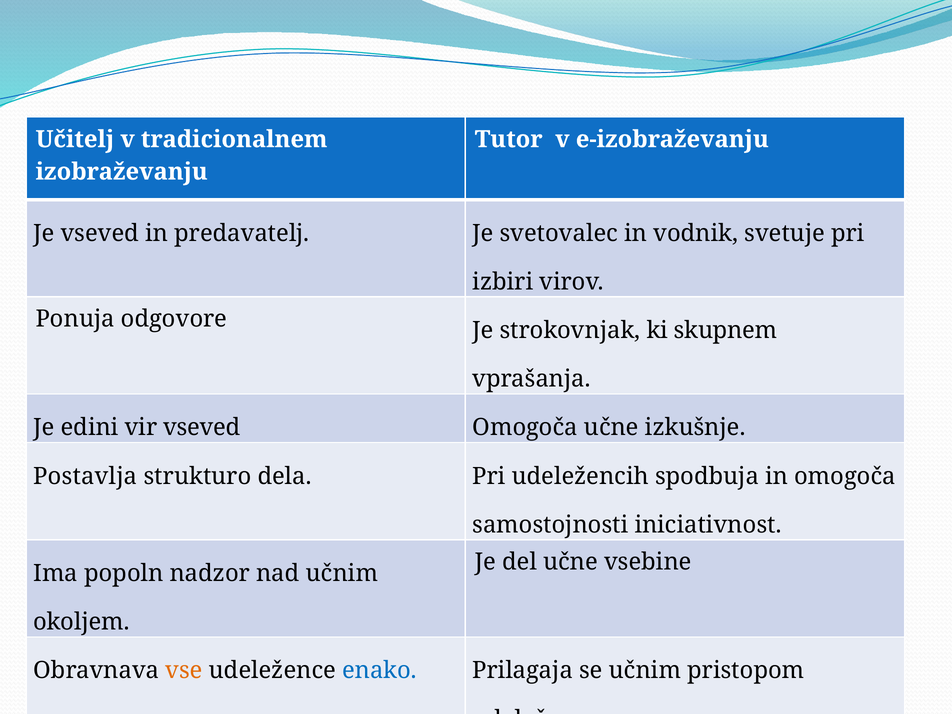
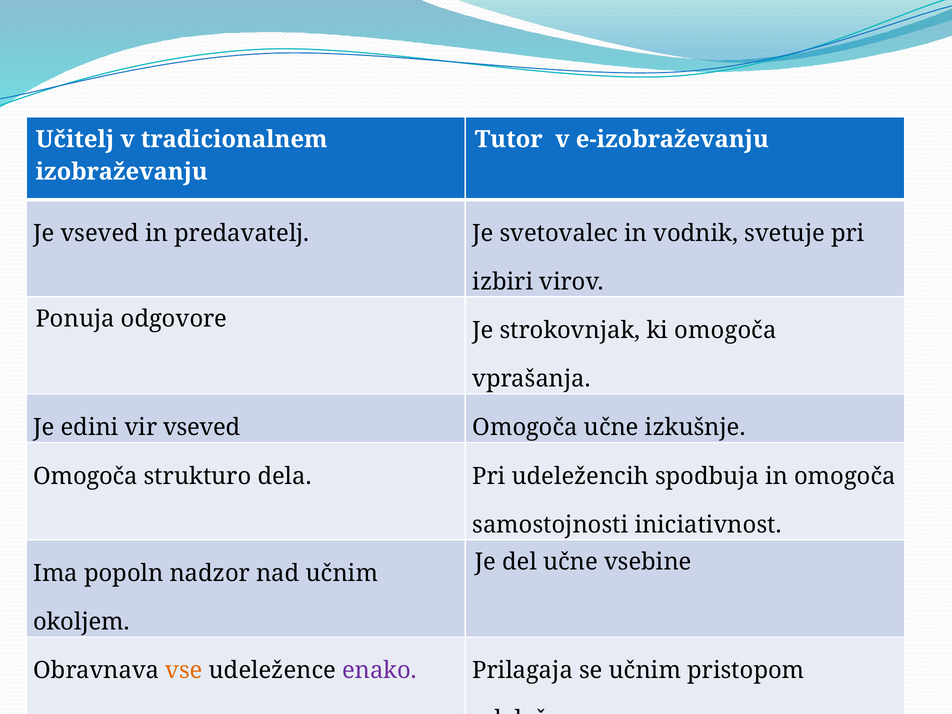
ki skupnem: skupnem -> omogoča (725, 330)
Postavlja: Postavlja -> Omogoča (86, 476)
enako colour: blue -> purple (379, 671)
